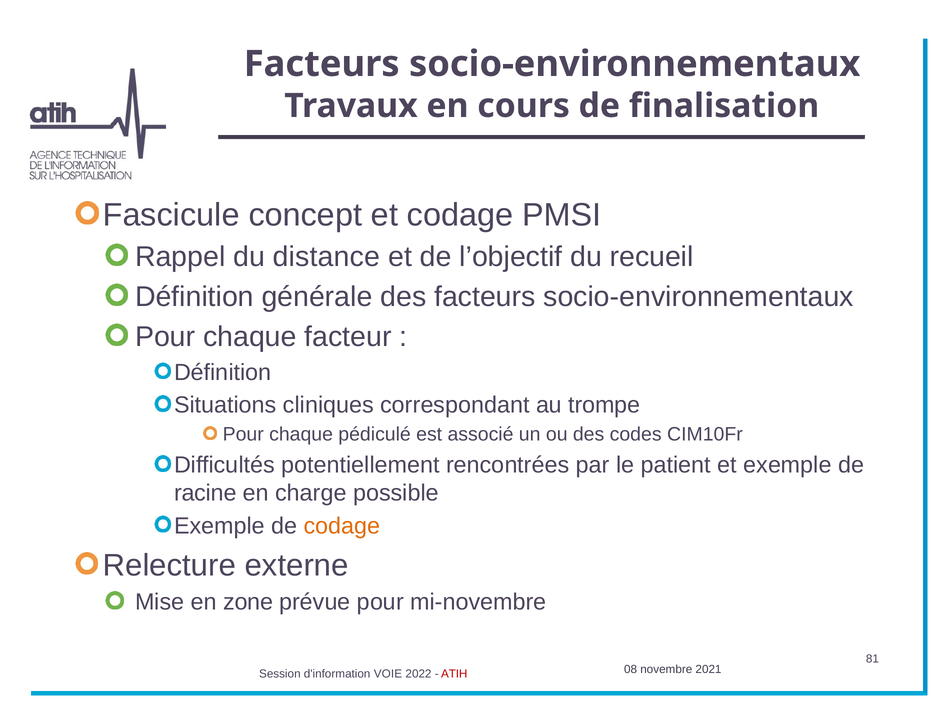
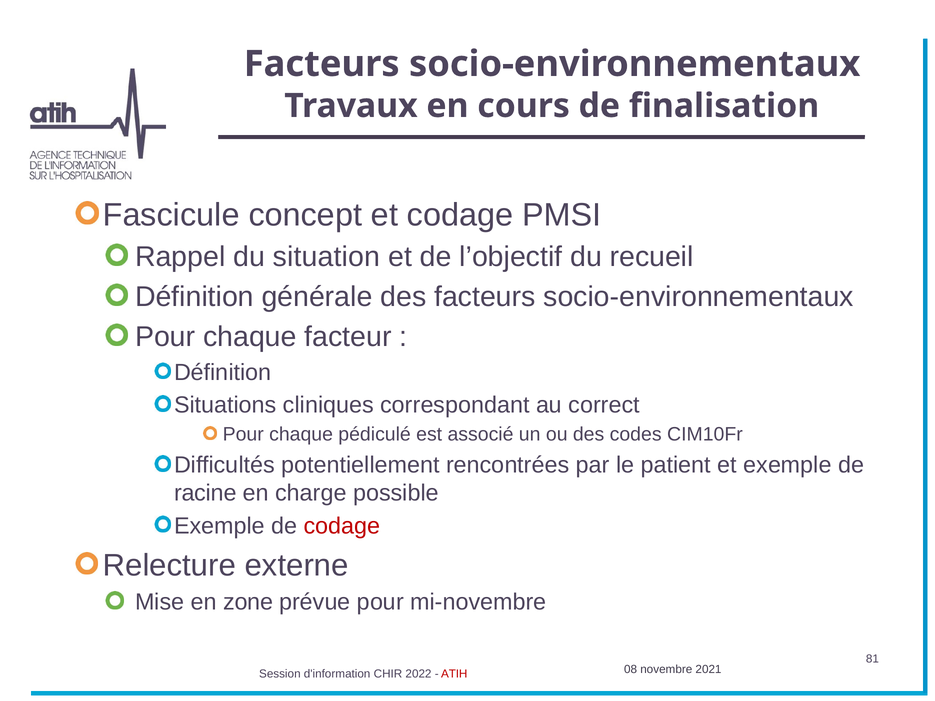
distance: distance -> situation (327, 257)
trompe: trompe -> correct (604, 405)
codage colour: orange -> red (342, 526)
VOIE: VOIE -> CHIR (388, 674)
